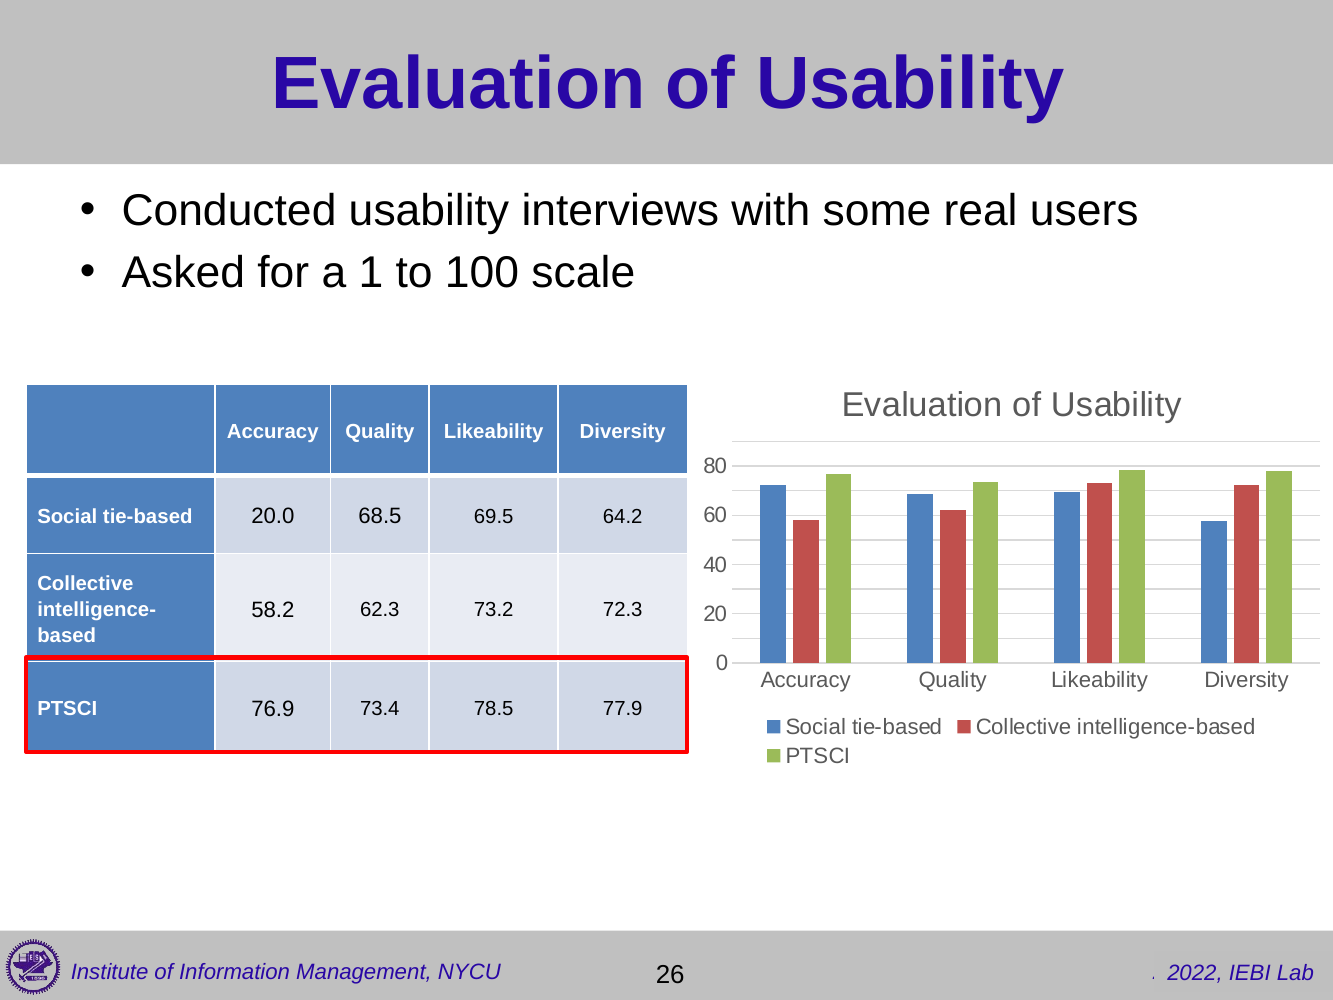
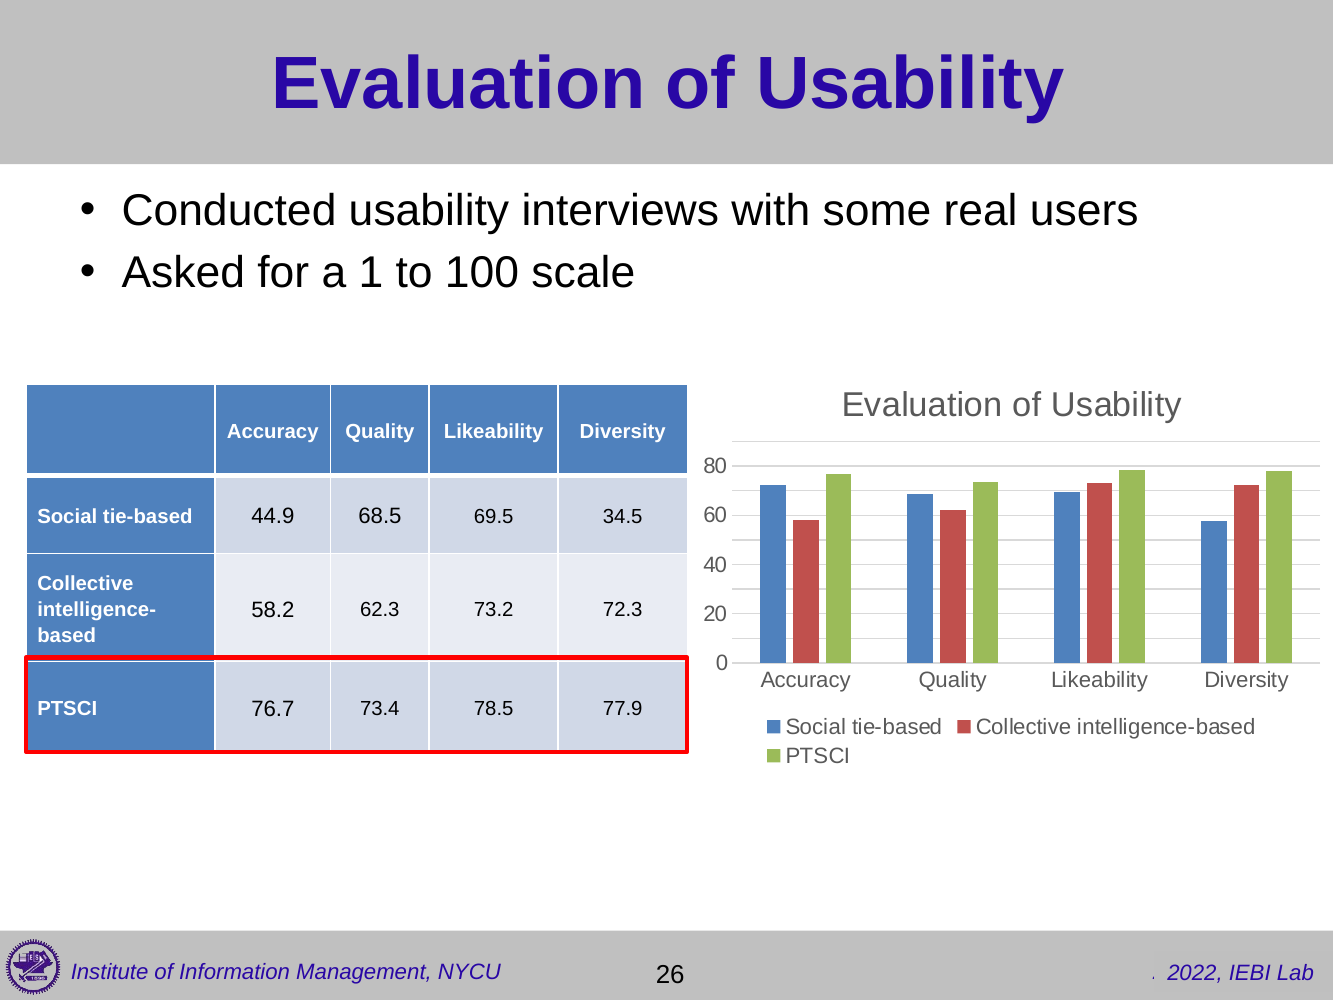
20.0: 20.0 -> 44.9 (273, 517)
64.2: 64.2 -> 34.5 (623, 516)
76.9: 76.9 -> 76.7 (273, 709)
